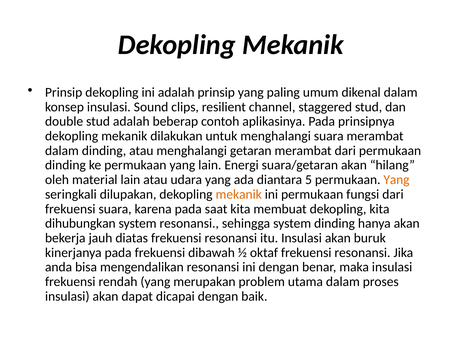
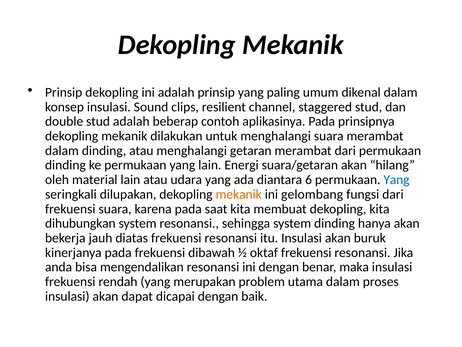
5: 5 -> 6 (309, 179)
Yang colour: orange -> blue (396, 179)
ini permukaan: permukaan -> gelombang (312, 194)
